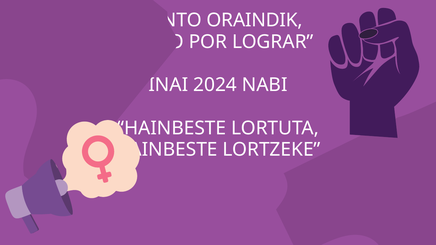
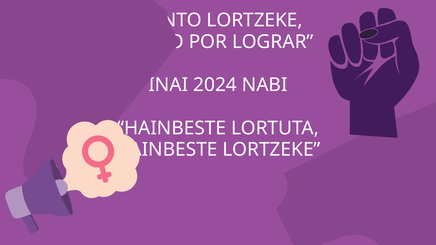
ORAINDIK: ORAINDIK -> LORTZEKE (255, 20)
